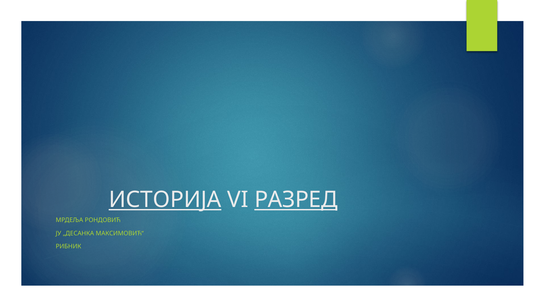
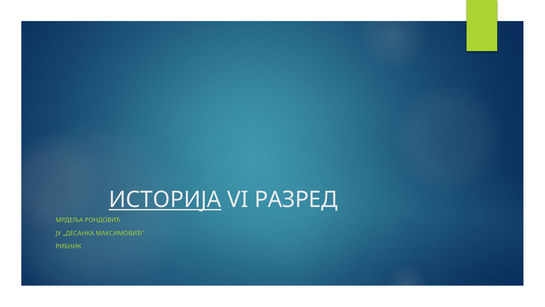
РАЗРЕД underline: present -> none (296, 199)
